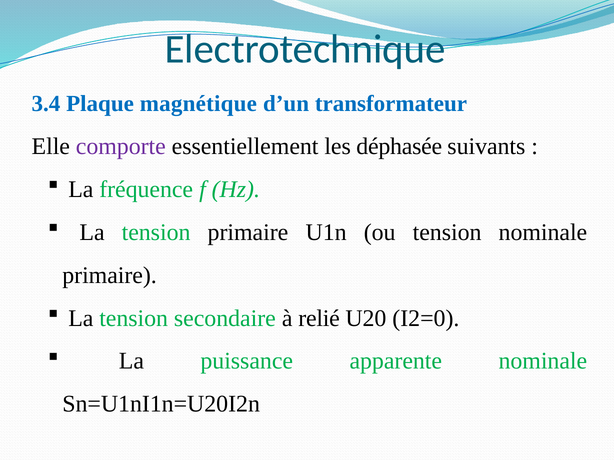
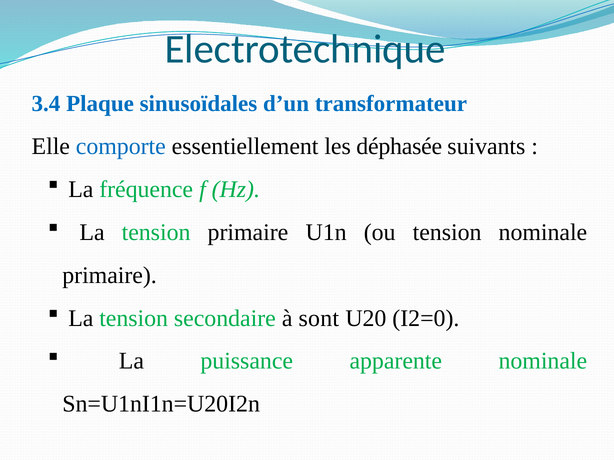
magnétique: magnétique -> sinusoïdales (198, 104)
comporte colour: purple -> blue (121, 146)
relié: relié -> sont (319, 318)
